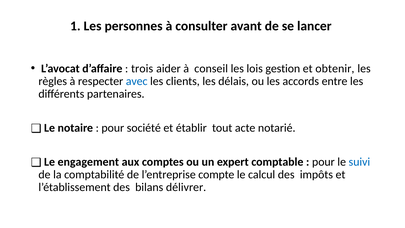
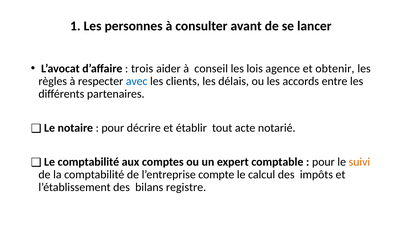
gestion: gestion -> agence (283, 68)
société: société -> décrire (144, 128)
Le engagement: engagement -> comptabilité (88, 162)
suivi colour: blue -> orange (359, 162)
délivrer: délivrer -> registre (186, 187)
